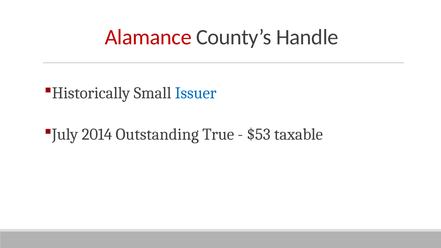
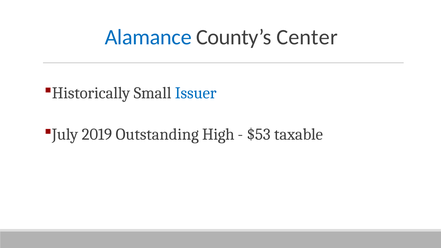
Alamance colour: red -> blue (148, 37)
Handle: Handle -> Center (307, 37)
2014: 2014 -> 2019 (97, 134)
True: True -> High (218, 134)
